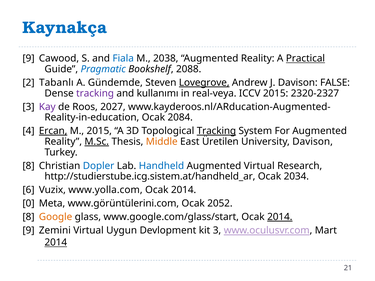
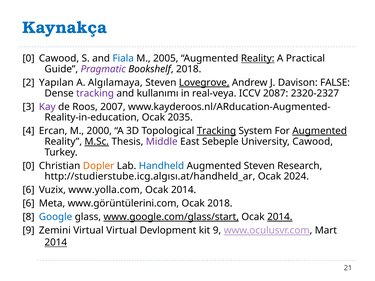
9: 9 -> 0 (29, 58)
2038: 2038 -> 2005 (166, 58)
Reality underline: none -> present (258, 58)
Practical underline: present -> none (305, 58)
Pragmatic colour: blue -> purple (103, 69)
Bookshelf 2088: 2088 -> 2018 (189, 69)
Tabanlı: Tabanlı -> Yapılan (56, 83)
Gündemde: Gündemde -> Algılamaya (115, 83)
ICCV 2015: 2015 -> 2087 (276, 93)
2027: 2027 -> 2007 (113, 107)
2084: 2084 -> 2035 (180, 118)
Ercan underline: present -> none (53, 131)
M 2015: 2015 -> 2000 (99, 131)
Augmented underline: none -> present (320, 131)
Middle colour: orange -> purple (162, 142)
Üretilen: Üretilen -> Sebeple (220, 142)
University Davison: Davison -> Cawood (313, 142)
8: 8 -> 0 (29, 166)
Dopler colour: blue -> orange (99, 166)
Augmented Virtual: Virtual -> Steven (259, 166)
http://studierstube.icg.sistem.at/handheld_ar: http://studierstube.icg.sistem.at/handheld_ar -> http://studierstube.icg.algısı.at/handheld_ar (150, 177)
2034: 2034 -> 2024 (296, 177)
0: 0 -> 6 (29, 204)
Ocak 2052: 2052 -> 2018 (220, 204)
Google colour: orange -> blue (56, 217)
www.google.com/glass/start underline: none -> present (171, 217)
Virtual Uygun: Uygun -> Virtual (122, 231)
kit 3: 3 -> 9 (217, 231)
